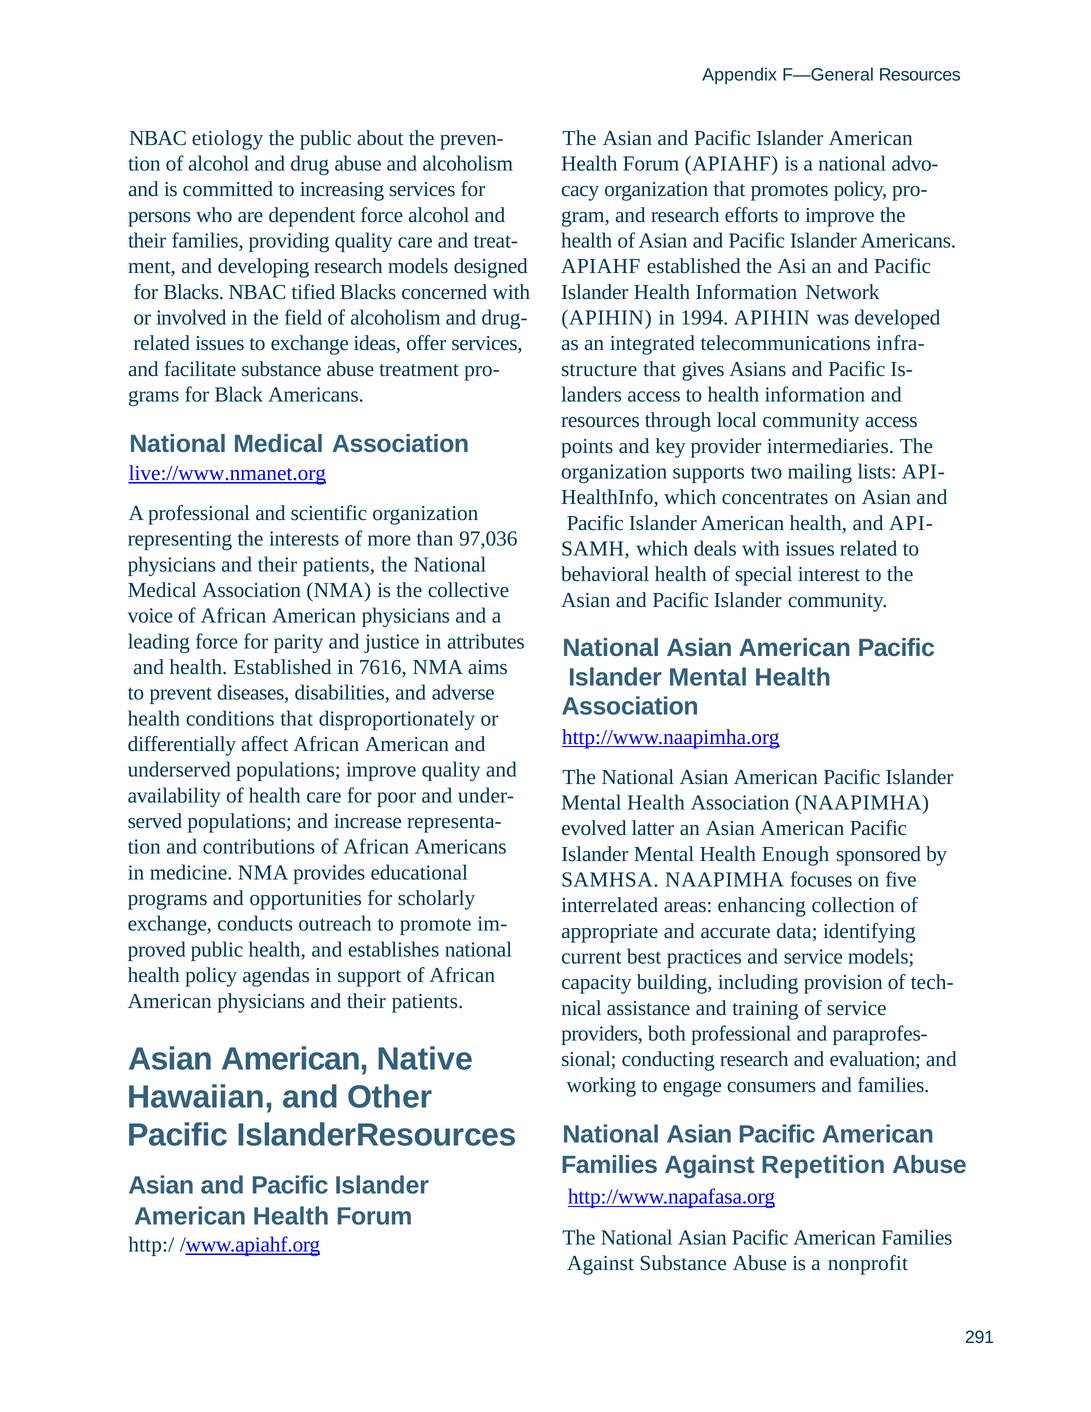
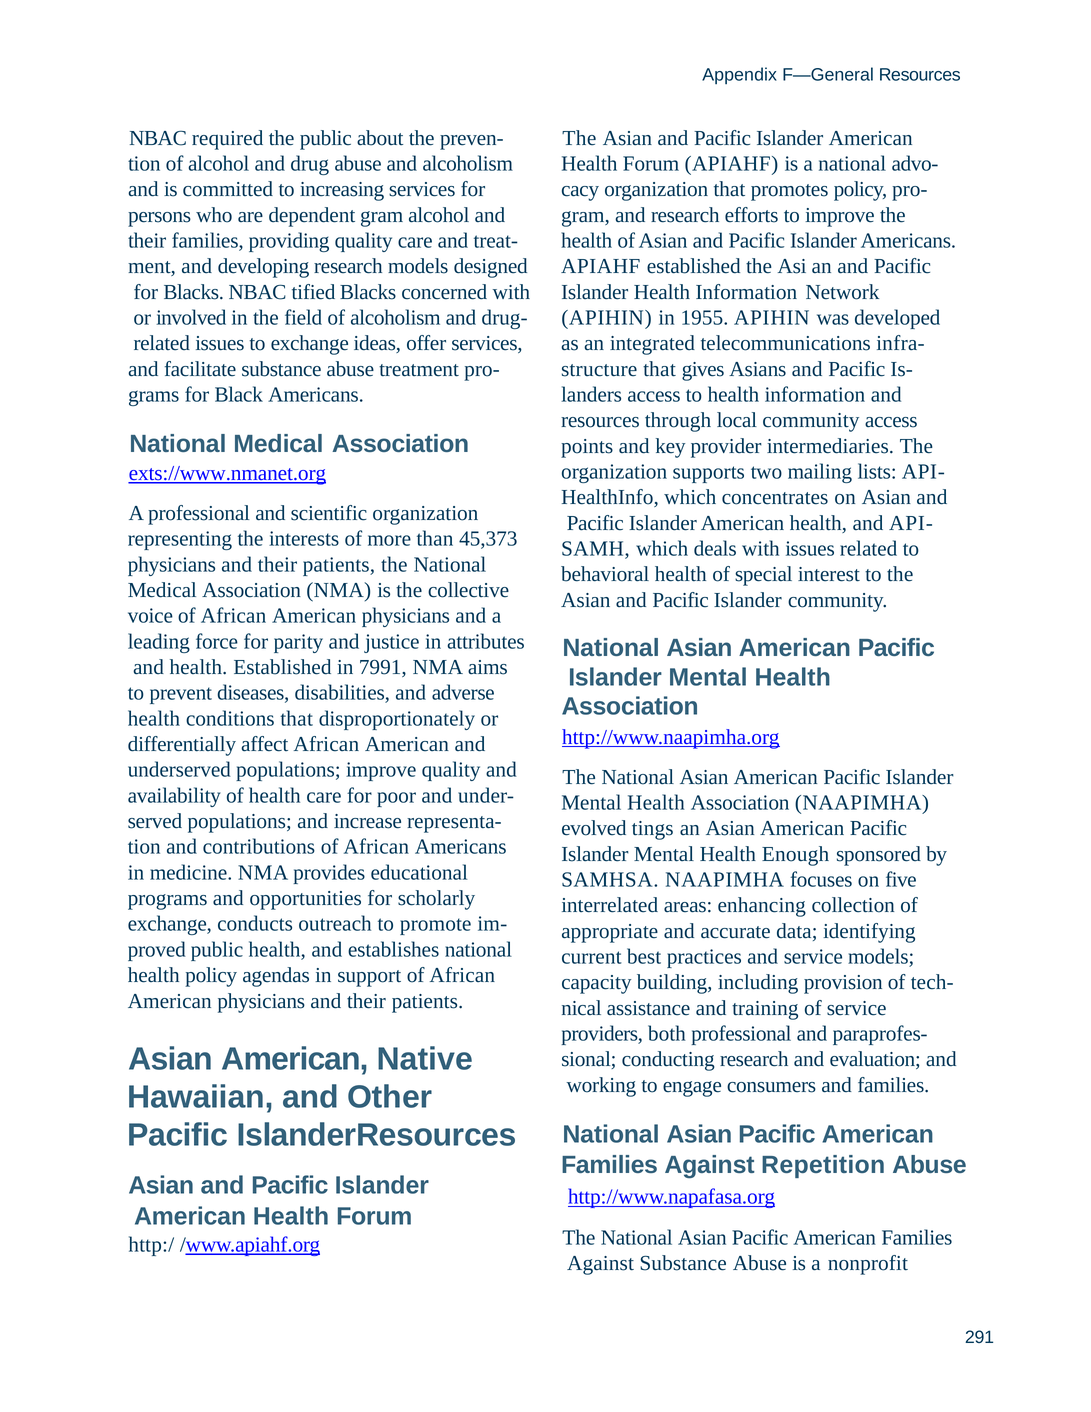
etiology: etiology -> required (228, 138)
dependent force: force -> gram (382, 215)
1994: 1994 -> 1955 (705, 318)
live://www.nmanet.org: live://www.nmanet.org -> exts://www.nmanet.org (227, 473)
97,036: 97,036 -> 45,373 (488, 539)
7616: 7616 -> 7991 (383, 667)
latter: latter -> tings (653, 828)
